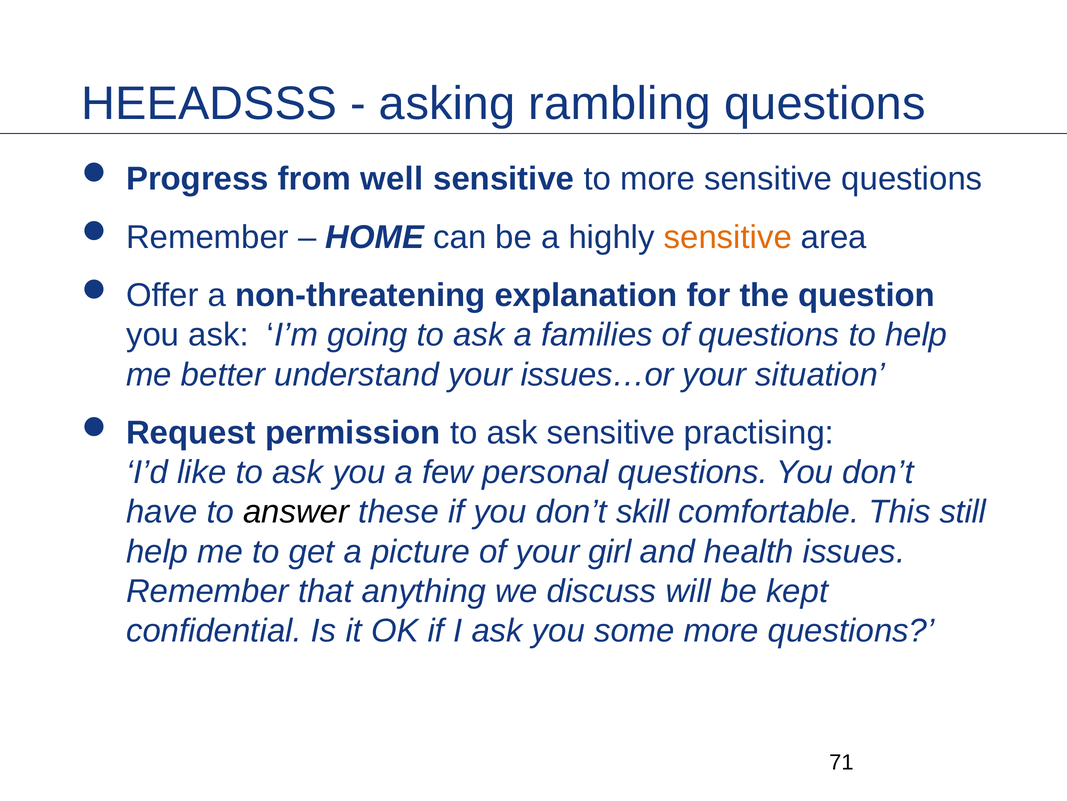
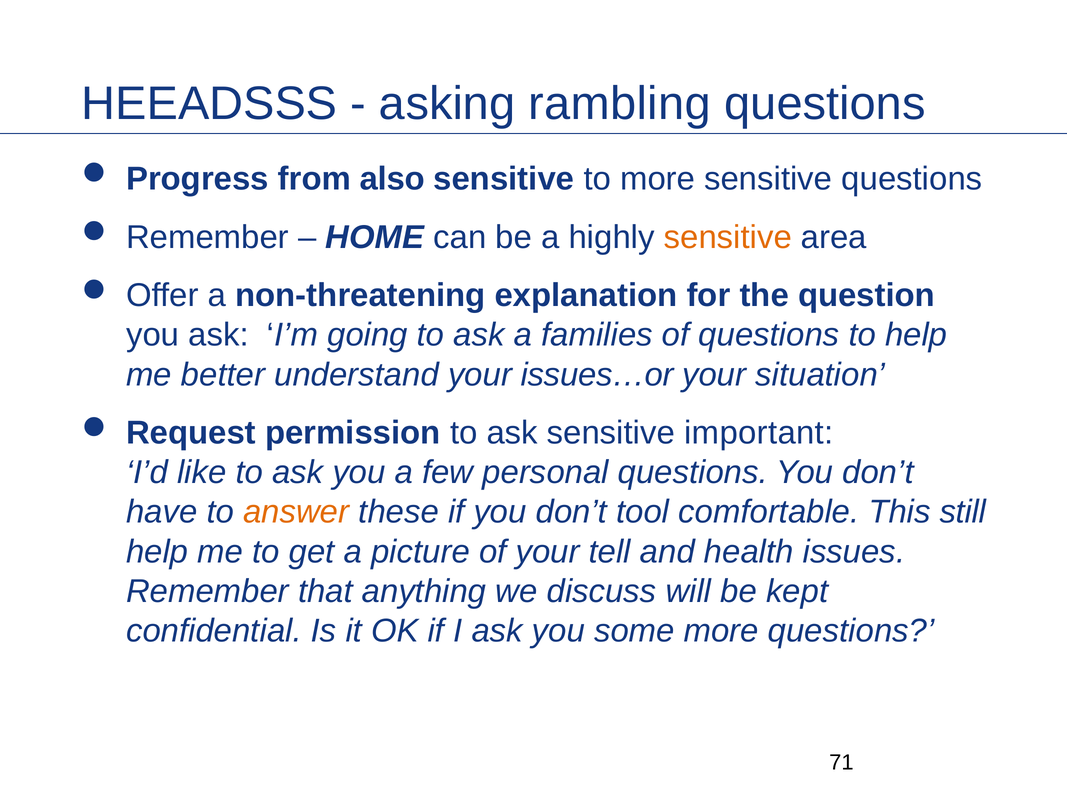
well: well -> also (392, 179)
practising: practising -> important (759, 433)
answer colour: black -> orange (296, 512)
skill: skill -> tool (643, 512)
girl: girl -> tell (610, 551)
